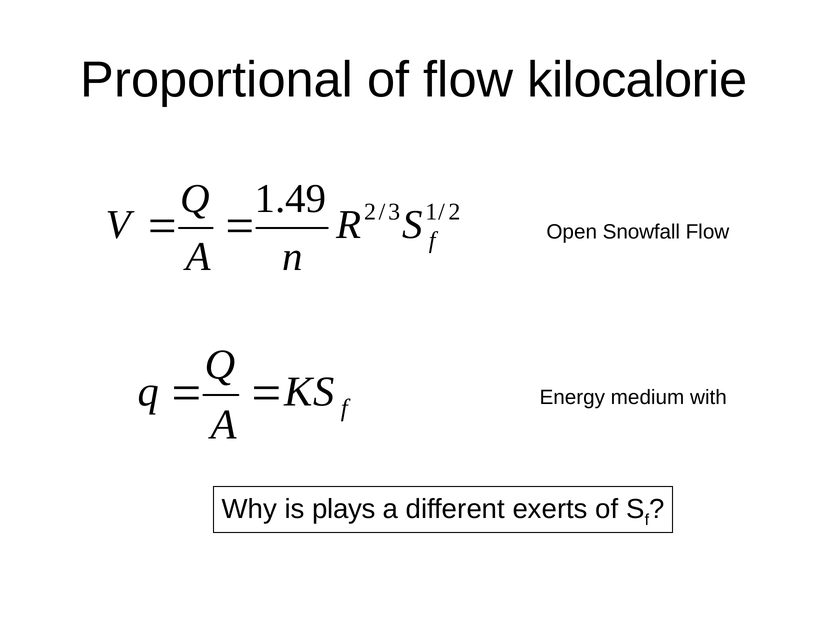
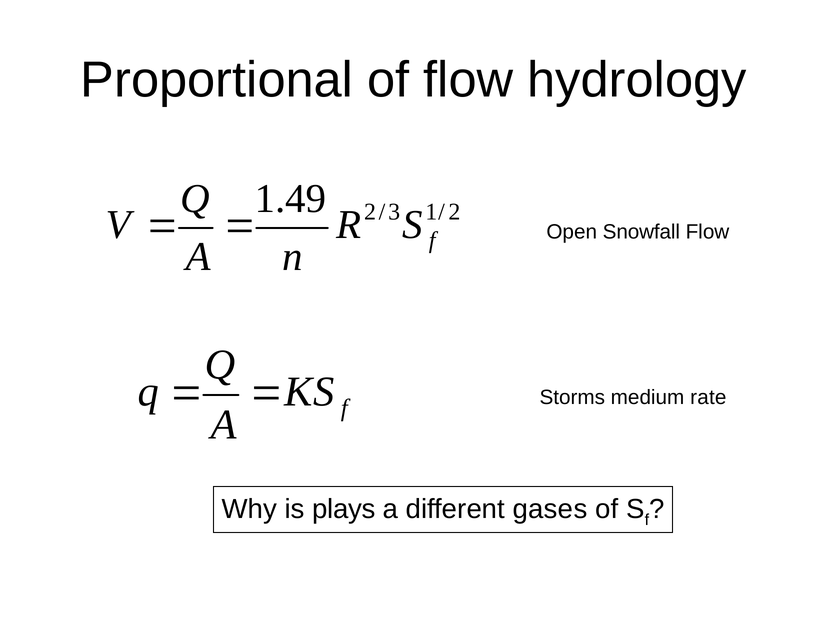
kilocalorie: kilocalorie -> hydrology (637, 80)
Energy: Energy -> Storms (572, 397)
with: with -> rate (708, 397)
exerts: exerts -> gases (550, 509)
